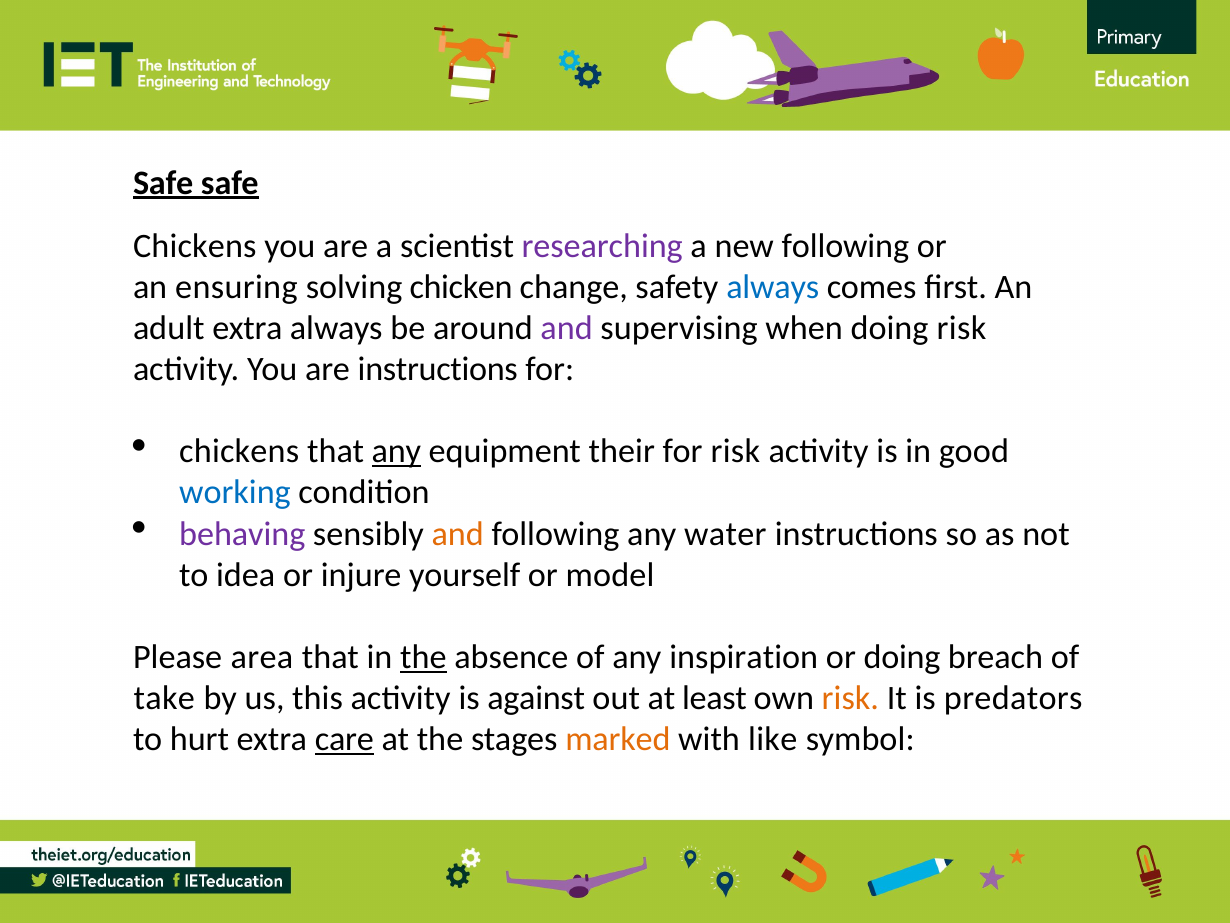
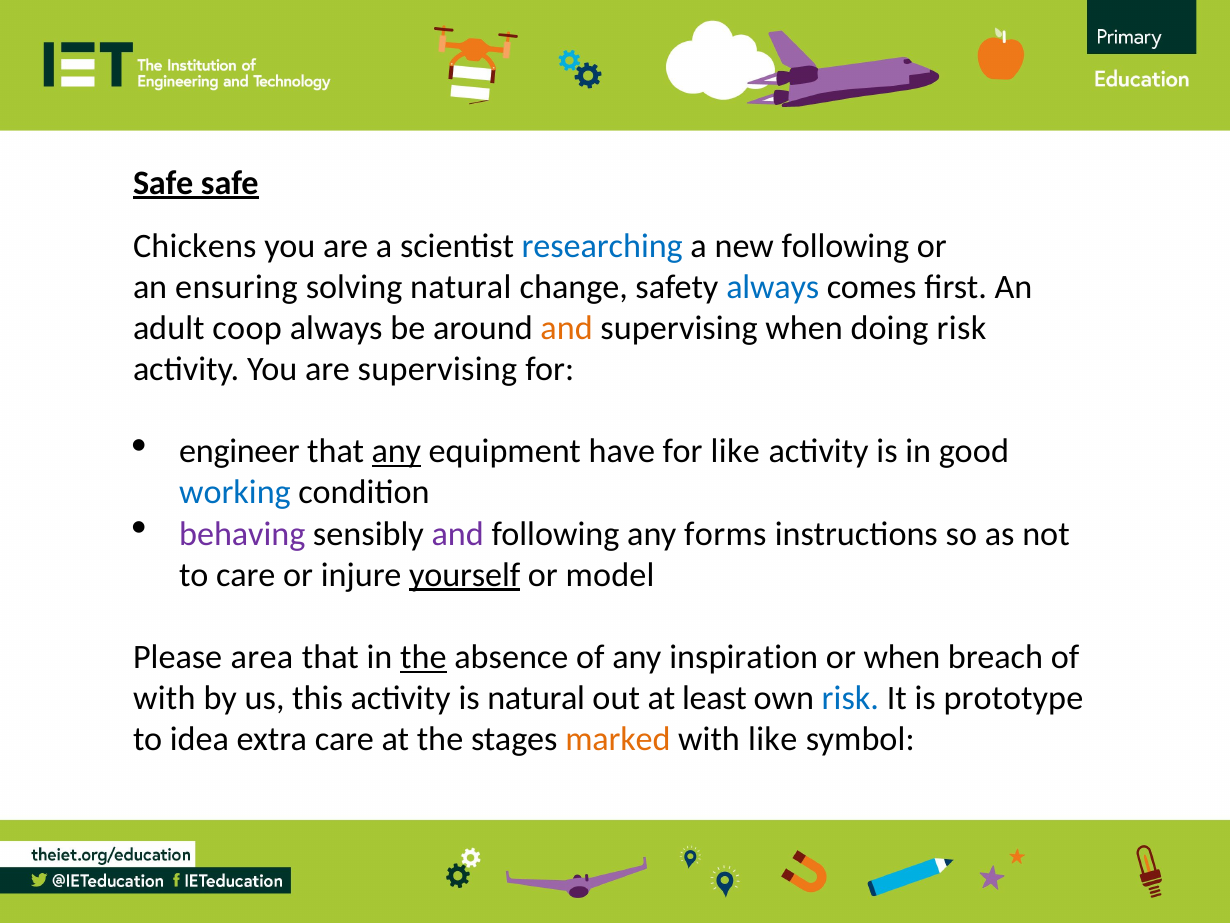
researching colour: purple -> blue (602, 246)
solving chicken: chicken -> natural (461, 287)
adult extra: extra -> coop (247, 328)
and colour: purple -> orange (567, 328)
are instructions: instructions -> supervising (437, 369)
chickens: chickens -> engineer (239, 451)
their: their -> have (622, 451)
for risk: risk -> like (735, 451)
and colour: orange -> purple (458, 533)
water: water -> forms (725, 533)
to idea: idea -> care (246, 574)
yourself underline: none -> present (465, 574)
or doing: doing -> when (902, 657)
take: take -> with (164, 698)
is against: against -> natural (536, 698)
risk colour: orange -> blue (850, 698)
predators: predators -> prototype (1013, 698)
hurt: hurt -> idea (199, 739)
care underline: present -> none (344, 739)
